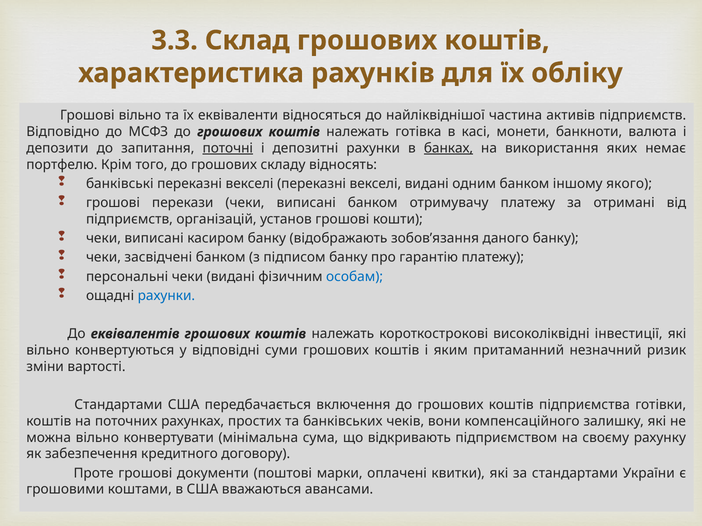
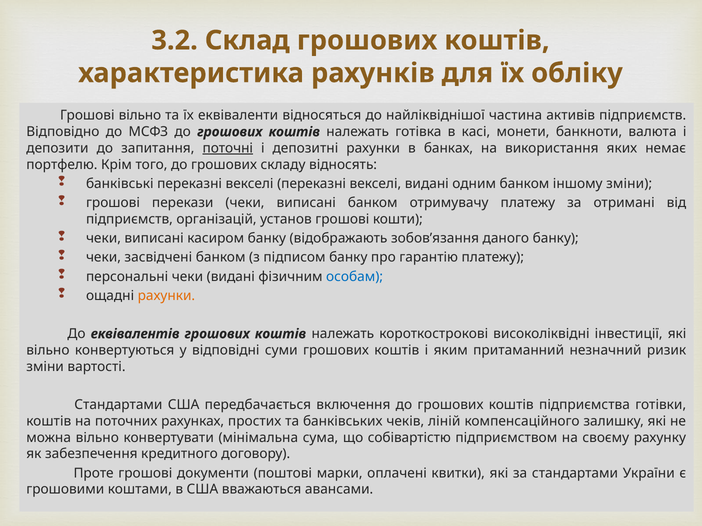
3.3: 3.3 -> 3.2 (175, 40)
банках underline: present -> none (449, 148)
іншому якого: якого -> зміни (629, 184)
рахунки colour: blue -> orange (166, 296)
вони: вони -> ліній (444, 422)
відкривають: відкривають -> собівартістю (409, 438)
